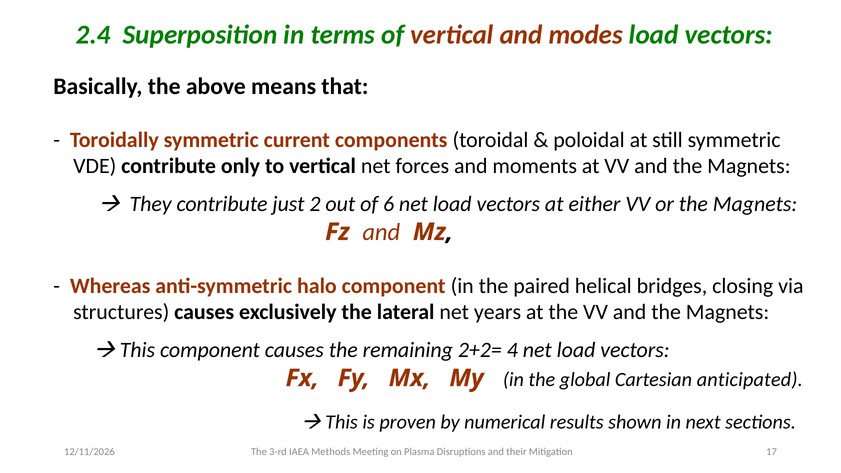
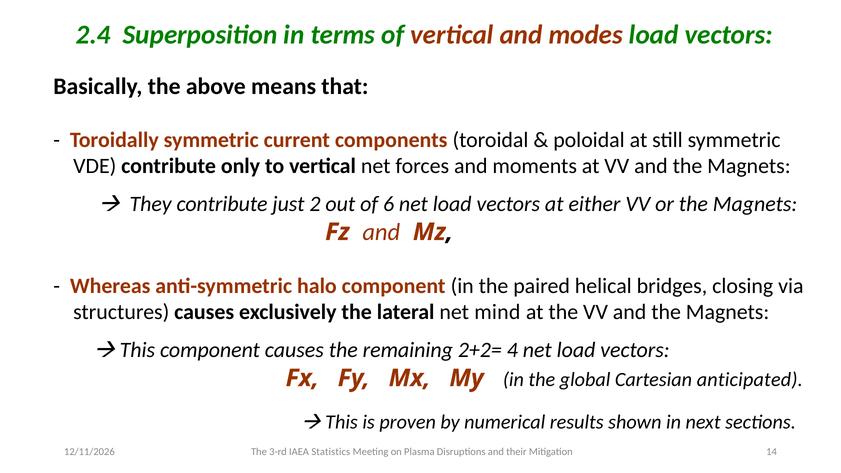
years: years -> mind (497, 312)
Methods: Methods -> Statistics (331, 452)
17: 17 -> 14 (772, 452)
